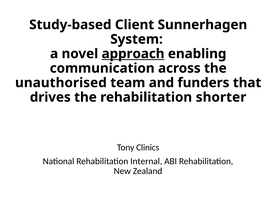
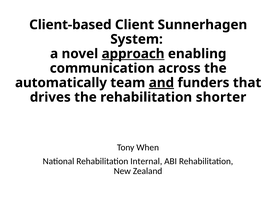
Study-based: Study-based -> Client-based (70, 25)
unauthorised: unauthorised -> automatically (61, 83)
and underline: none -> present (161, 83)
Clinics: Clinics -> When (148, 147)
